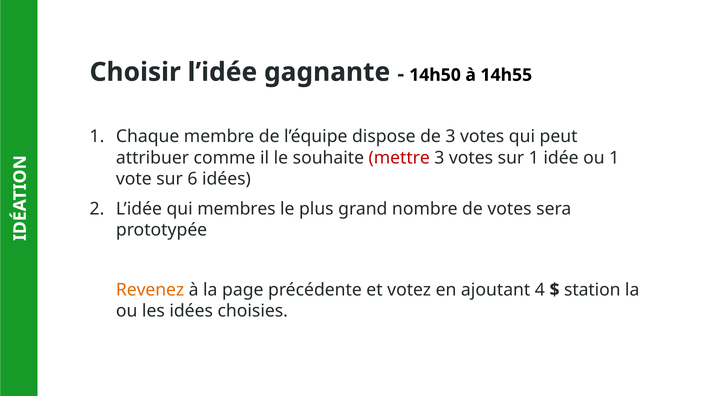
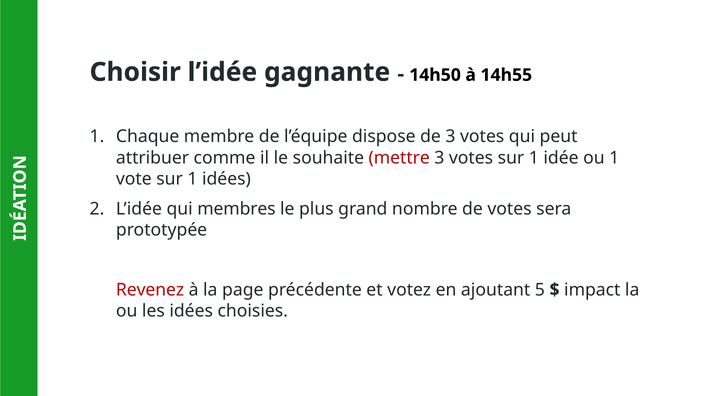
vote sur 6: 6 -> 1 (192, 179)
Revenez colour: orange -> red (150, 289)
4: 4 -> 5 (540, 289)
station: station -> impact (592, 289)
